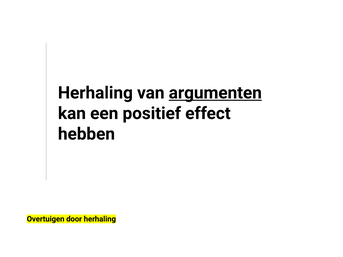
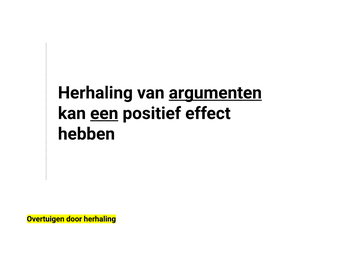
een underline: none -> present (104, 113)
